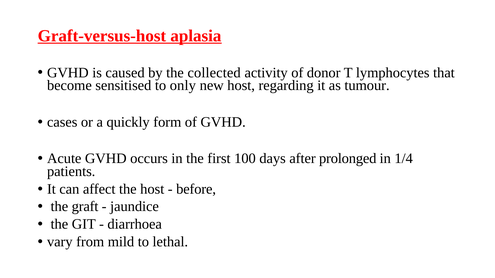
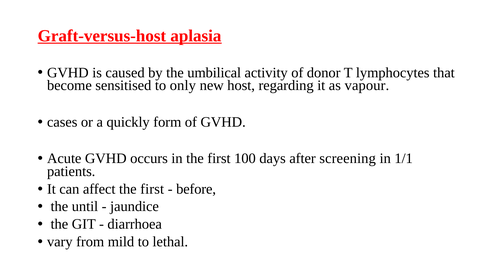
collected: collected -> umbilical (214, 73)
tumour: tumour -> vapour (367, 86)
prolonged: prolonged -> screening (348, 159)
1/4: 1/4 -> 1/1 (404, 159)
affect the host: host -> first (152, 189)
graft: graft -> until (85, 207)
